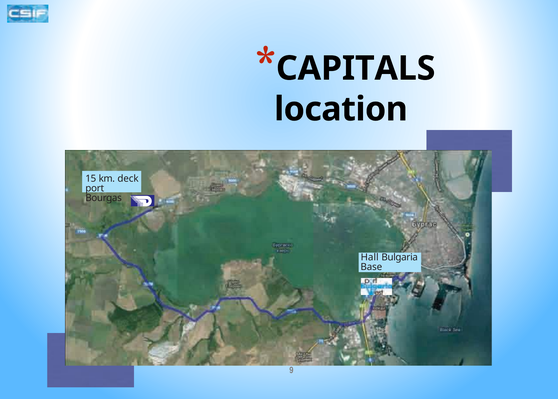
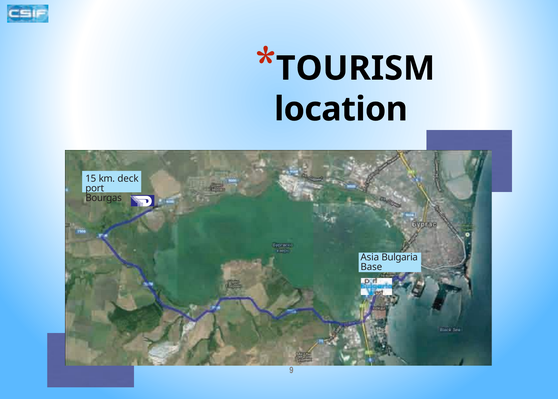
CAPITALS: CAPITALS -> TOURISM (356, 68)
Hall: Hall -> Asia (370, 257)
